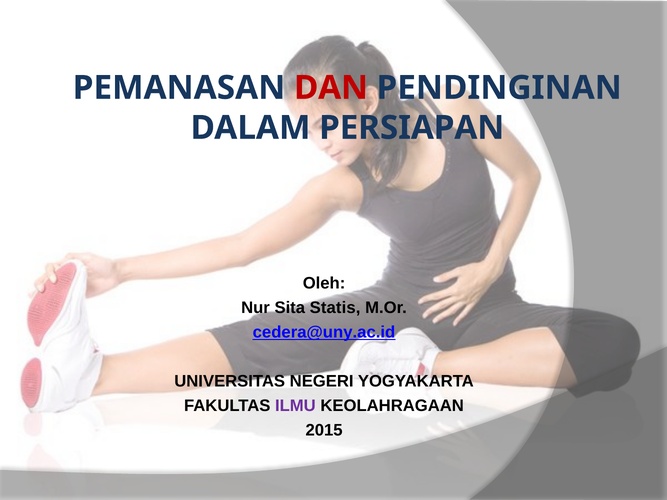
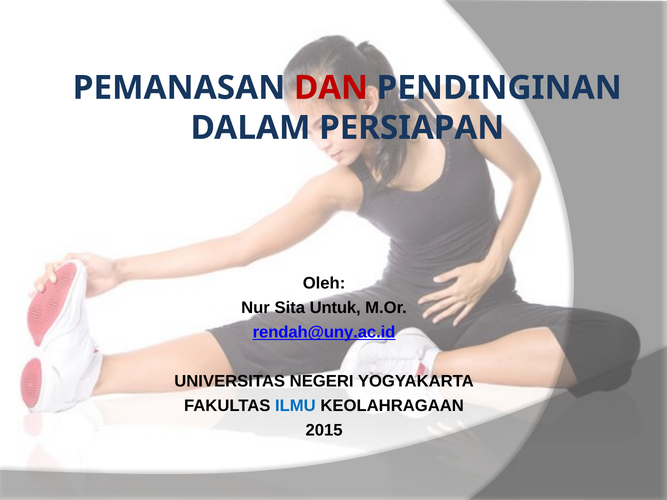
Statis: Statis -> Untuk (335, 308)
cedera@uny.ac.id: cedera@uny.ac.id -> rendah@uny.ac.id (324, 332)
ILMU colour: purple -> blue (295, 406)
